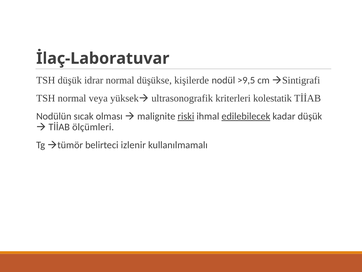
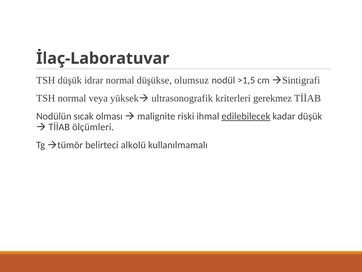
kişilerde: kişilerde -> olumsuz (192, 80)
>9,5: >9,5 -> >1,5 (246, 80)
kolestatik: kolestatik -> gerekmez (272, 98)
riski underline: present -> none (186, 116)
izlenir: izlenir -> alkolü (133, 145)
